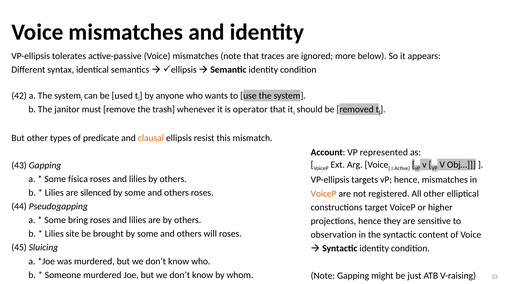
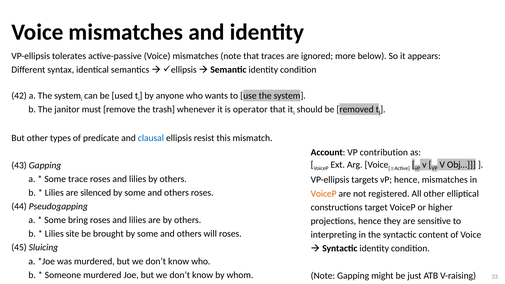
clausal colour: orange -> blue (151, 138)
represented: represented -> contribution (384, 153)
física: física -> trace (78, 179)
observation: observation -> interpreting (334, 235)
